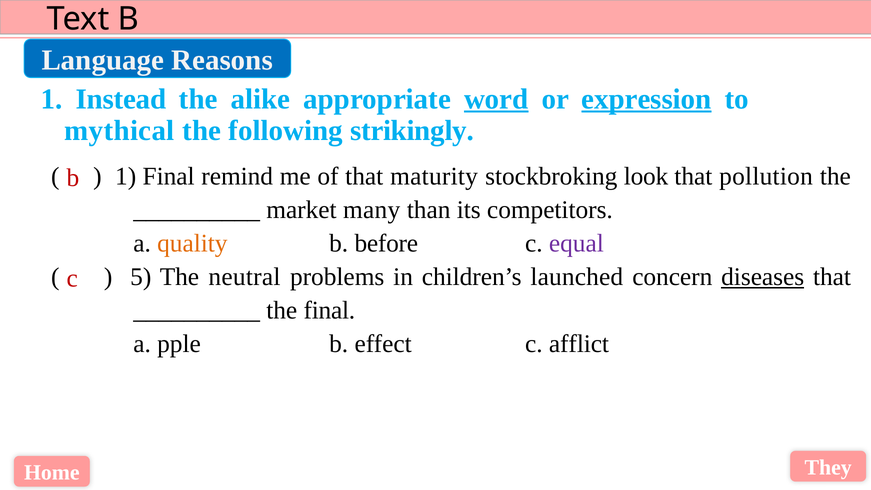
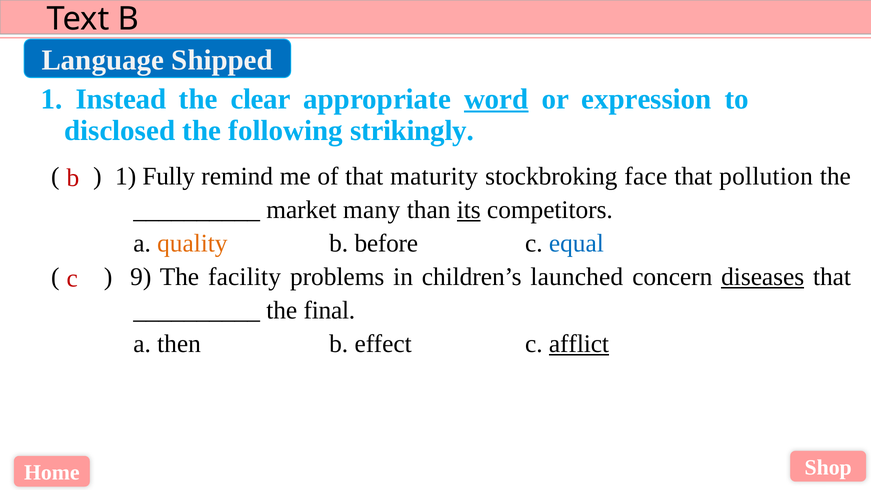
Reasons: Reasons -> Shipped (222, 60)
alike: alike -> clear (261, 99)
expression underline: present -> none (647, 99)
mythical: mythical -> disclosed (120, 130)
1 Final: Final -> Fully (169, 176)
look: look -> face (646, 176)
its underline: none -> present (469, 210)
equal colour: purple -> blue (576, 243)
5: 5 -> 9 (141, 277)
neutral: neutral -> facility (245, 277)
pple: pple -> then (179, 344)
afflict underline: none -> present (579, 344)
They: They -> Shop (828, 467)
